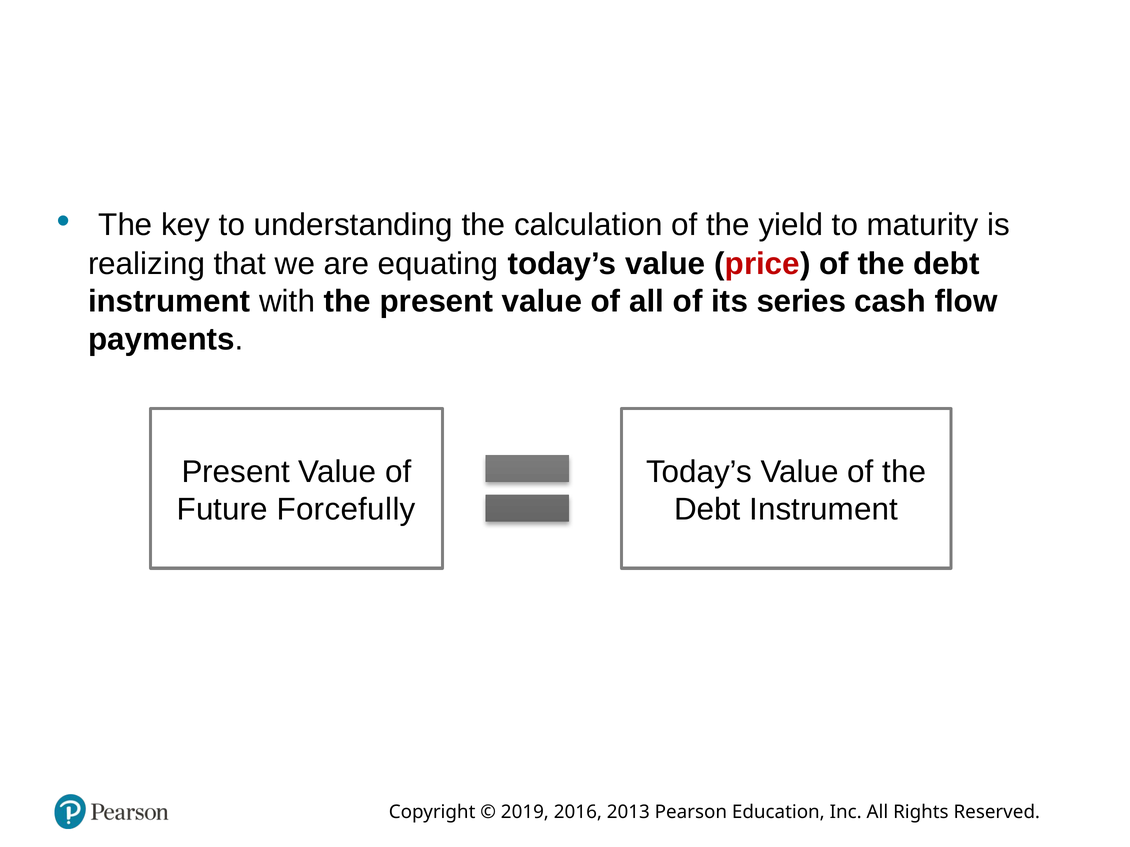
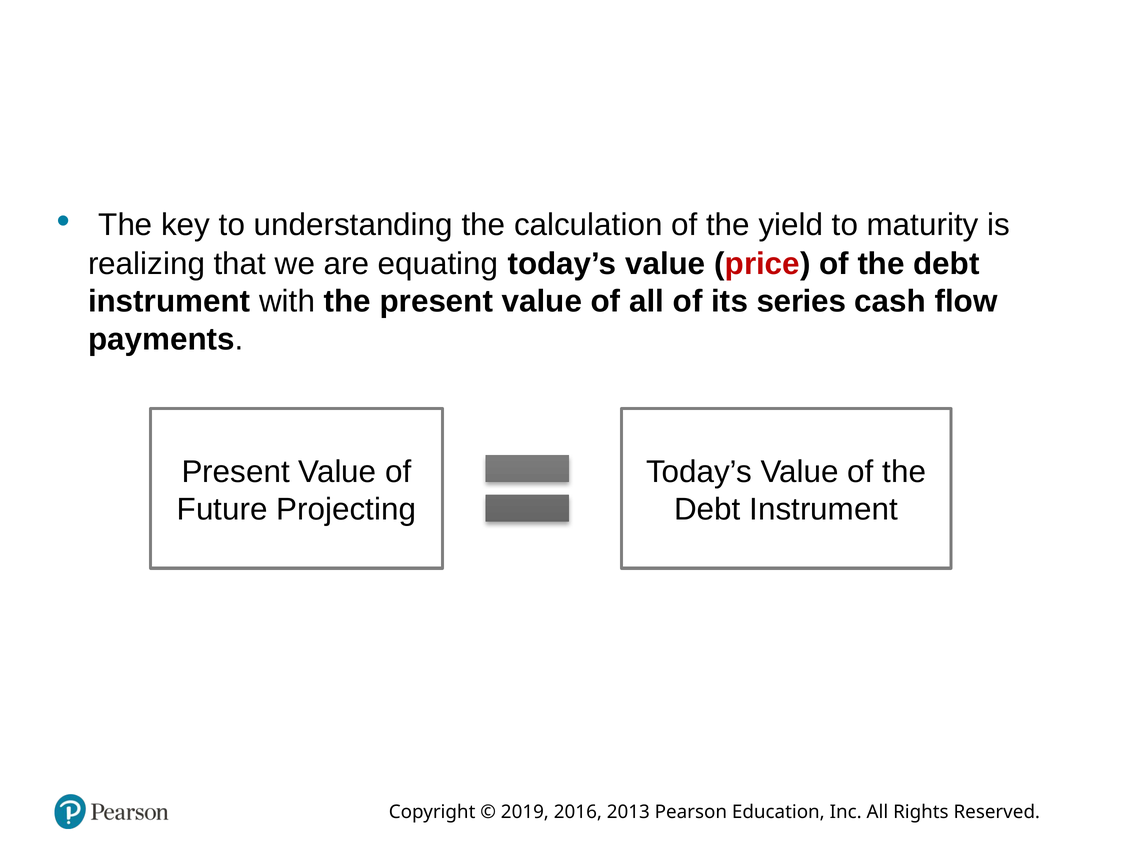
Forcefully: Forcefully -> Projecting (346, 510)
